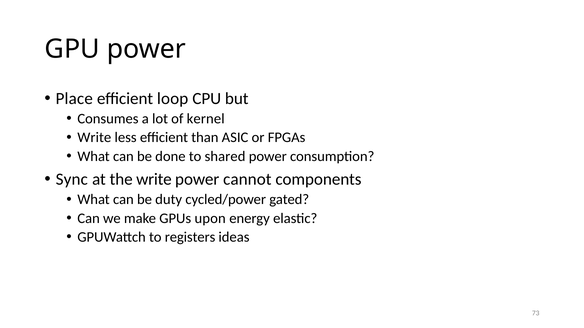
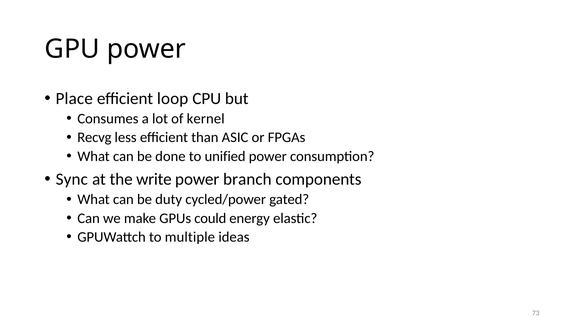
Write: Write -> Recvg (94, 138)
shared: shared -> unified (225, 156)
cannot: cannot -> branch (247, 180)
upon: upon -> could (210, 219)
registers: registers -> multiple (190, 237)
